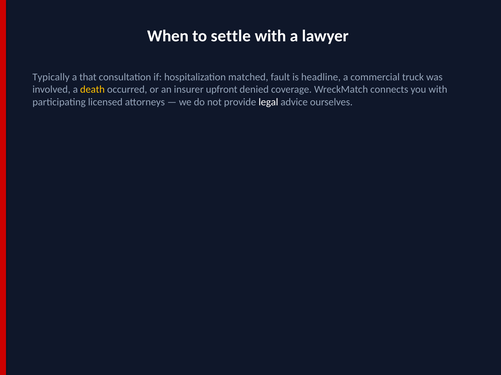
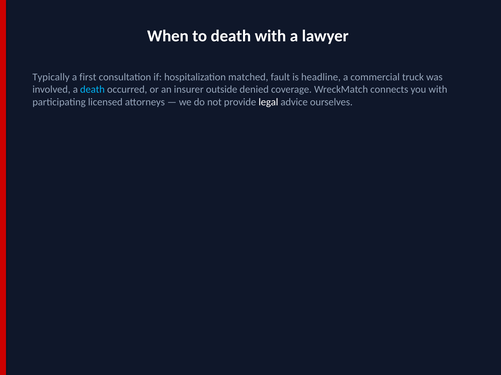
to settle: settle -> death (231, 36)
that: that -> first (88, 77)
death colour: yellow -> light blue (92, 90)
upfront: upfront -> outside (222, 90)
